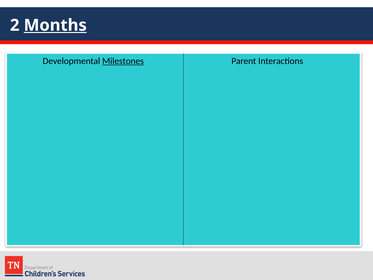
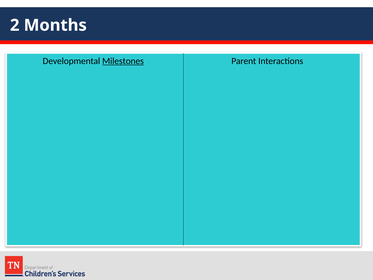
Months underline: present -> none (55, 25)
